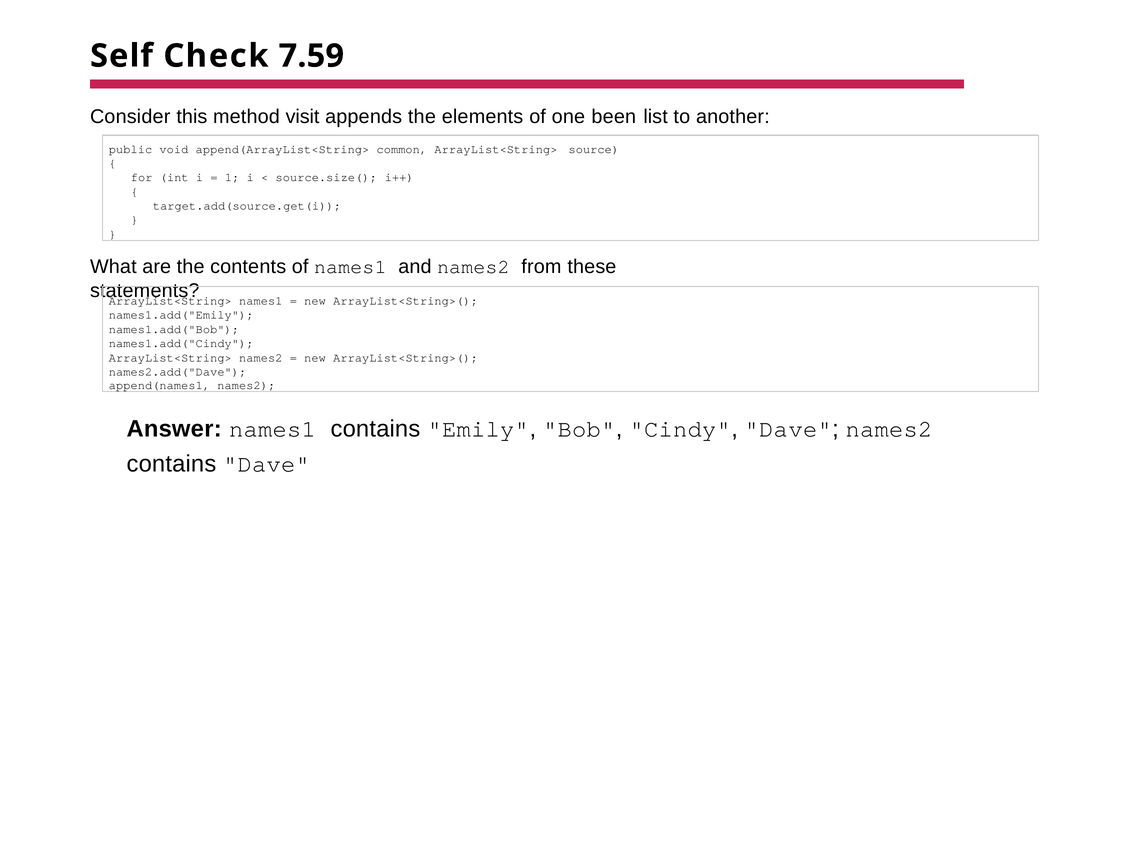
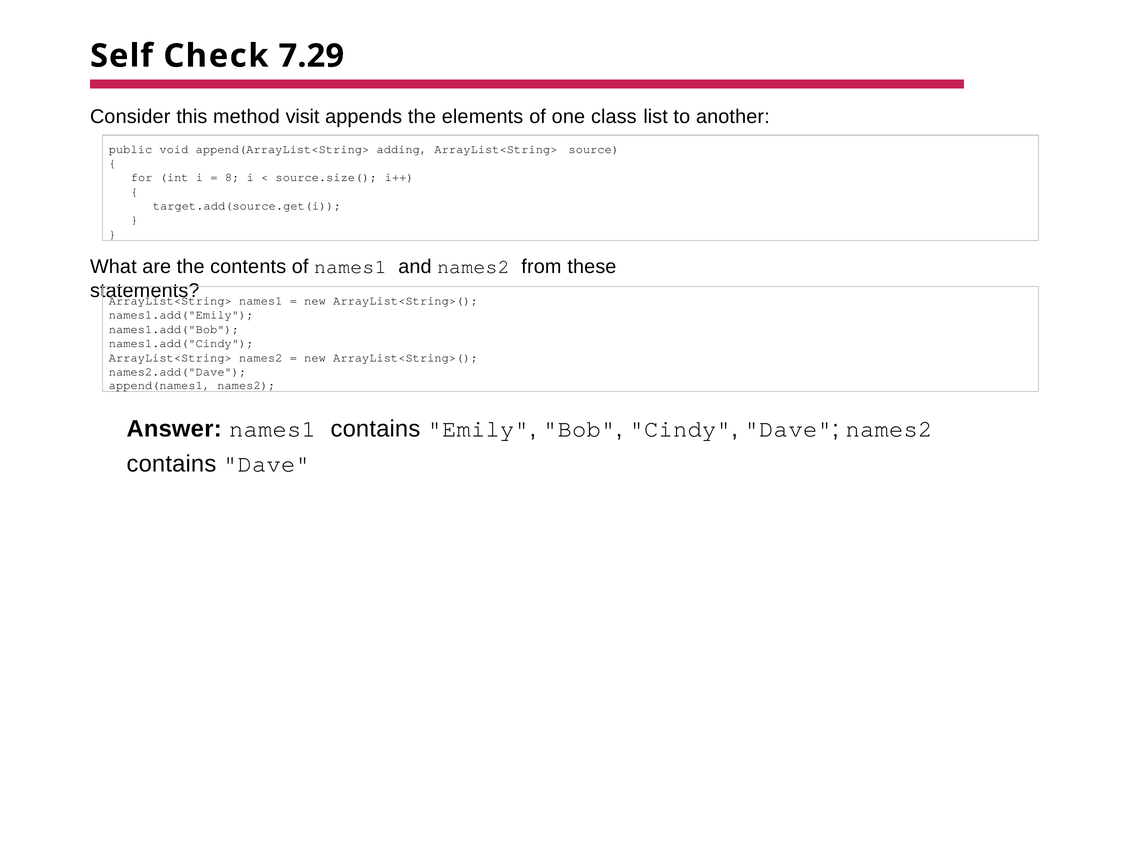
7.59: 7.59 -> 7.29 (311, 56)
been: been -> class (614, 117)
common: common -> adding (402, 149)
1: 1 -> 8 (232, 177)
